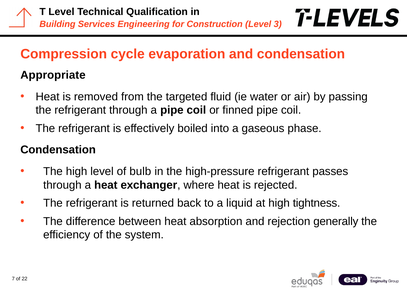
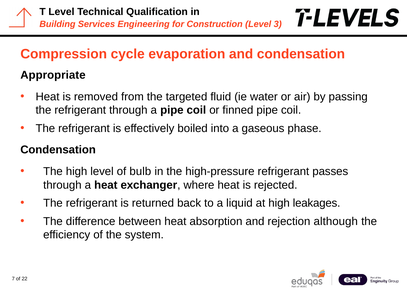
tightness: tightness -> leakages (317, 203)
generally: generally -> although (336, 221)
